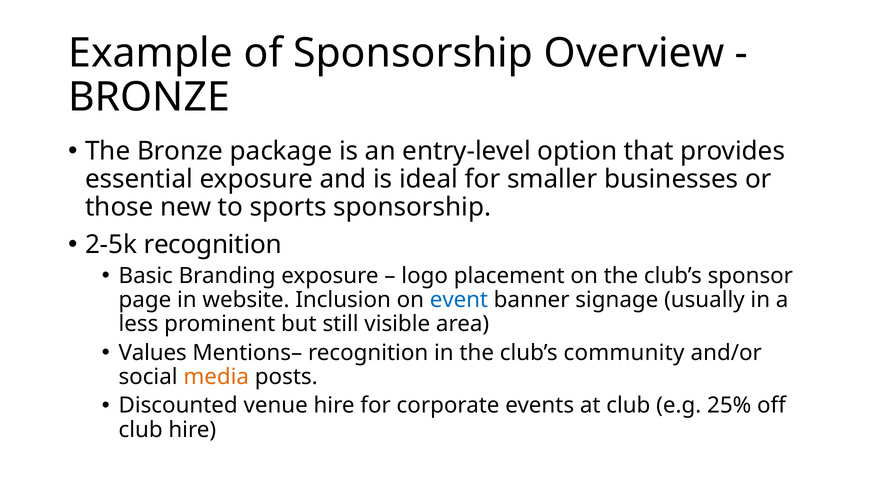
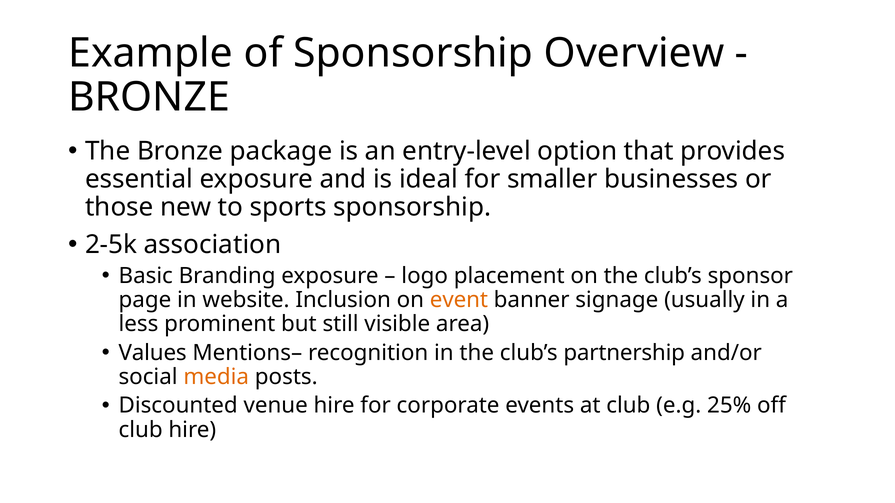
2-5k recognition: recognition -> association (213, 245)
event colour: blue -> orange (459, 300)
community: community -> partnership (624, 353)
